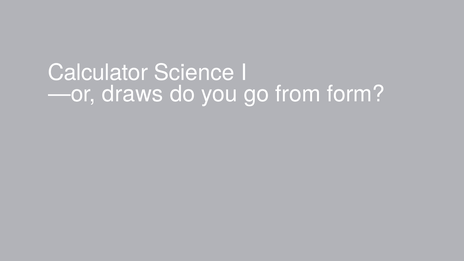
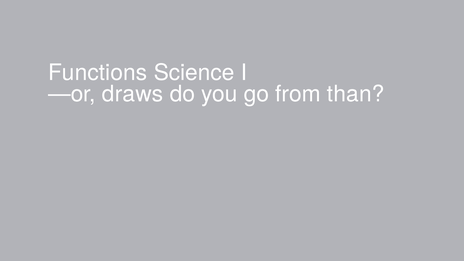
Calculator: Calculator -> Functions (98, 73)
form: form -> than (356, 94)
